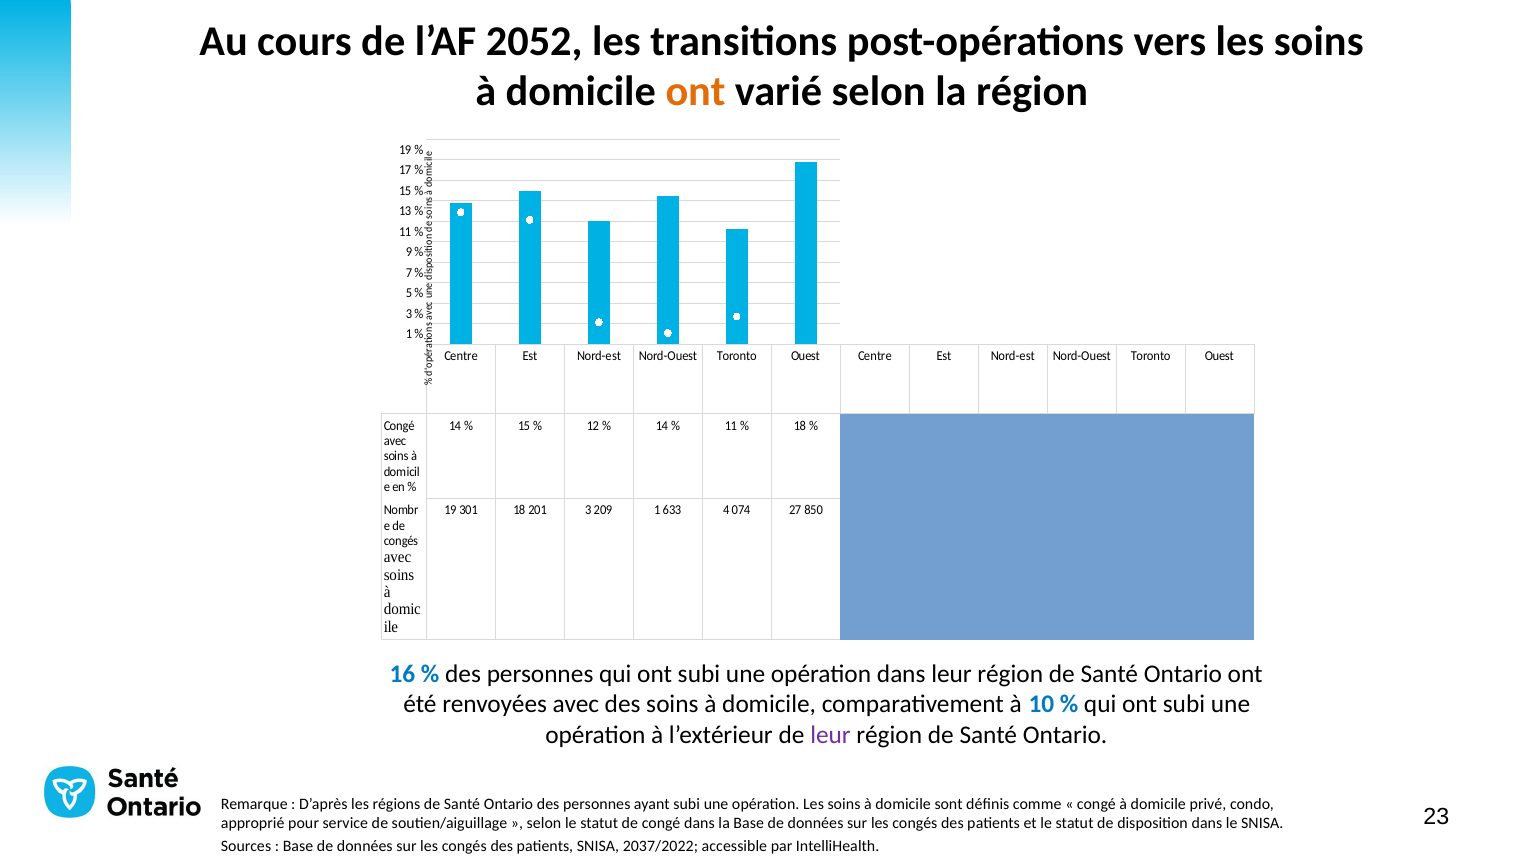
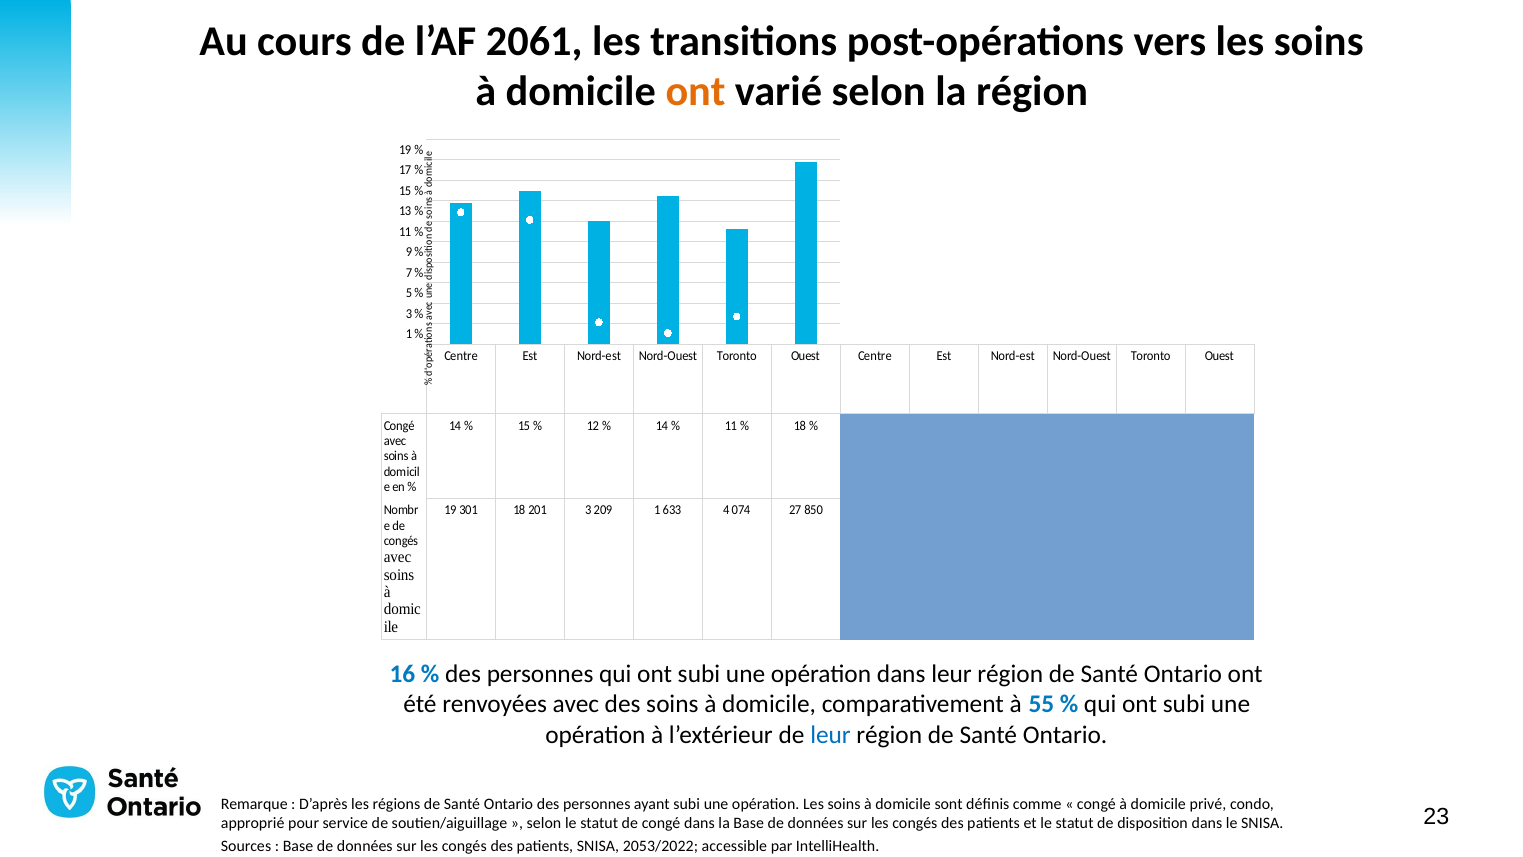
2052: 2052 -> 2061 (534, 41)
10: 10 -> 55 (1041, 704)
leur colour: purple -> blue (831, 735)
2037/2022: 2037/2022 -> 2053/2022 (660, 846)
